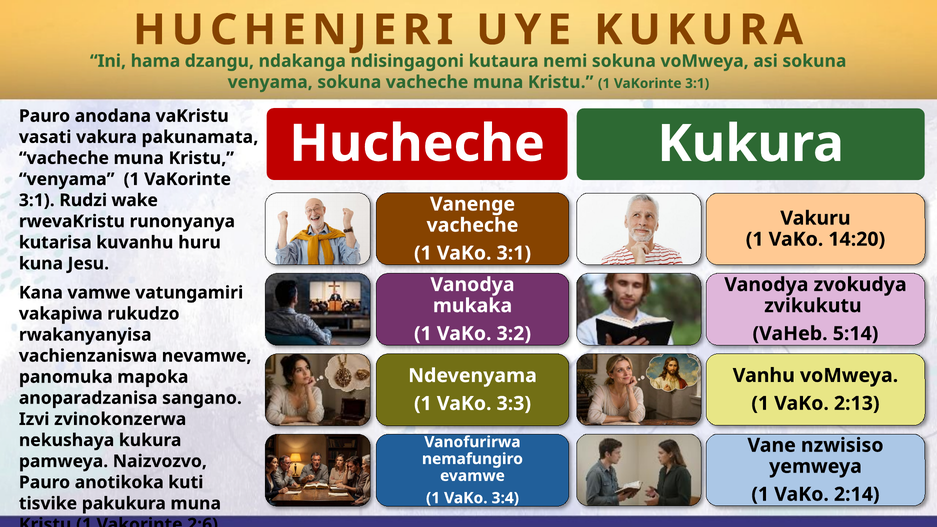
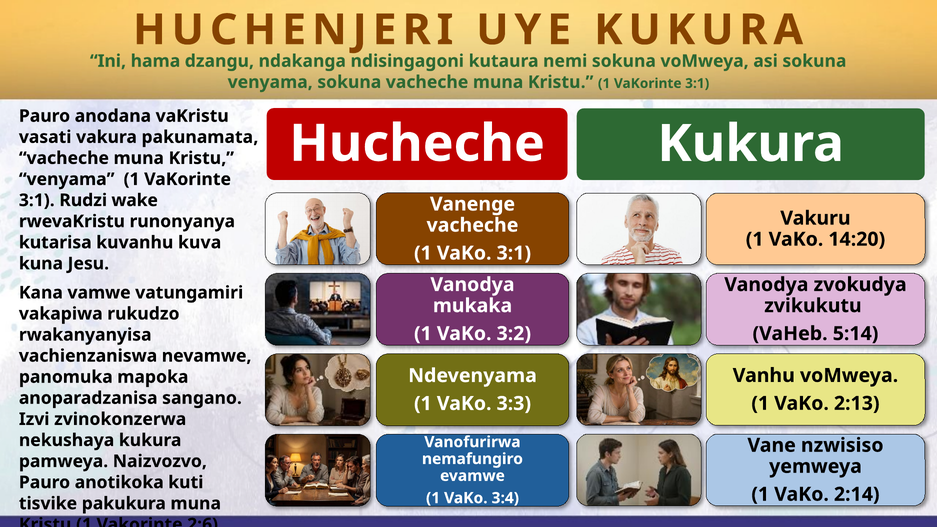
huru: huru -> kuva (200, 243)
